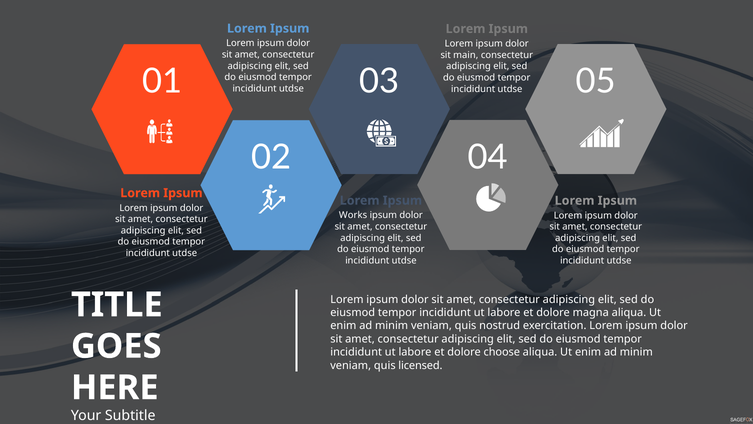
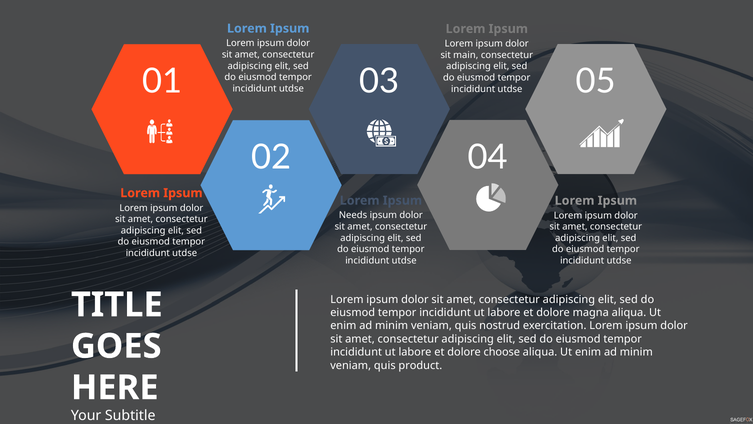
Works: Works -> Needs (353, 215)
licensed: licensed -> product (420, 365)
